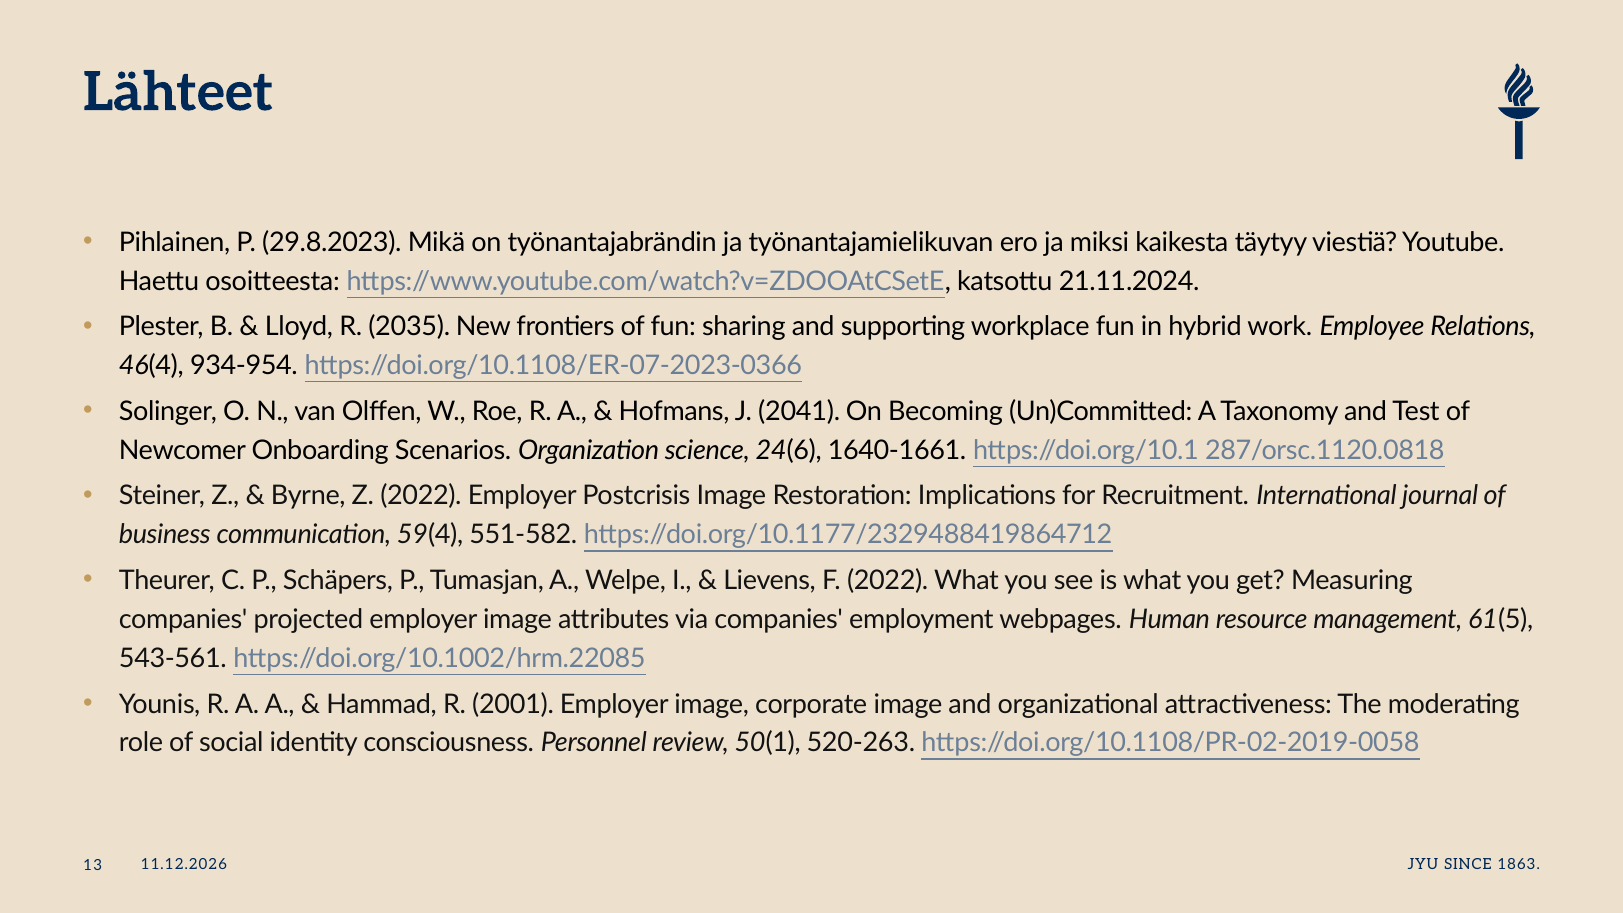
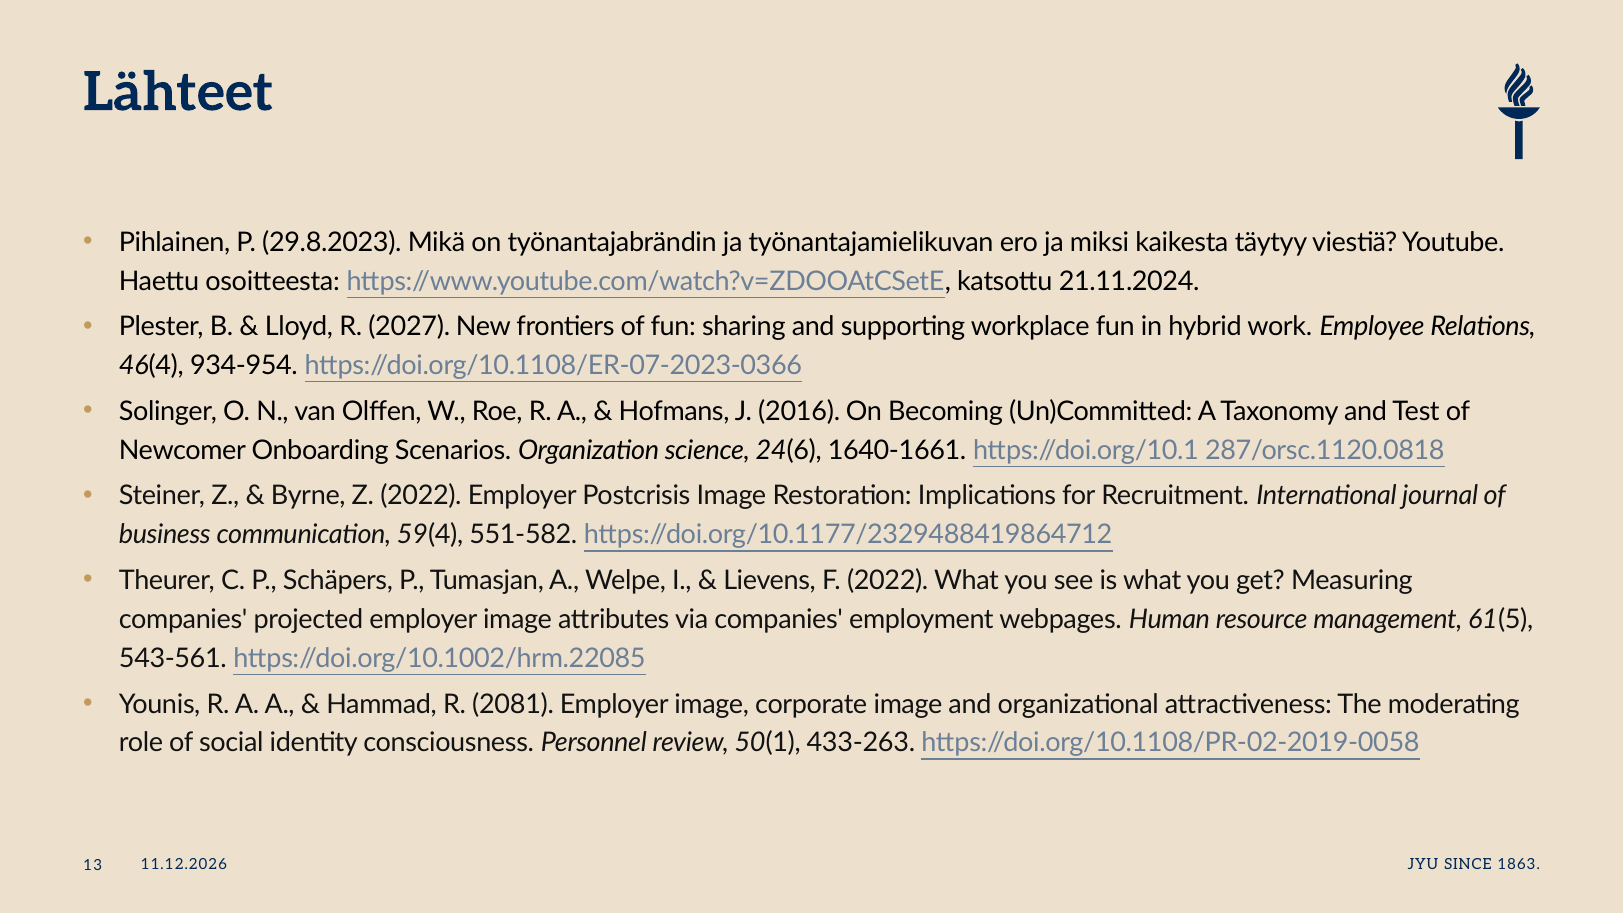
2035: 2035 -> 2027 (409, 327)
2041: 2041 -> 2016 (799, 411)
2001: 2001 -> 2081 (513, 704)
520-263: 520-263 -> 433-263 (861, 743)
